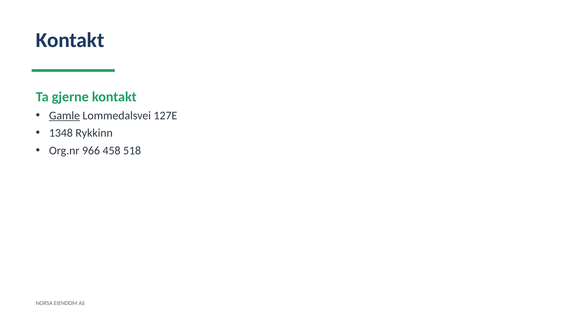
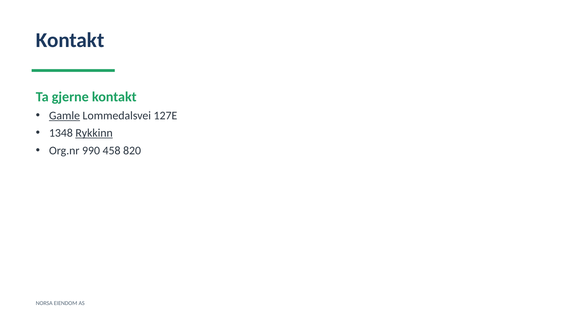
Rykkinn underline: none -> present (94, 133)
966: 966 -> 990 (91, 151)
518: 518 -> 820 (132, 151)
